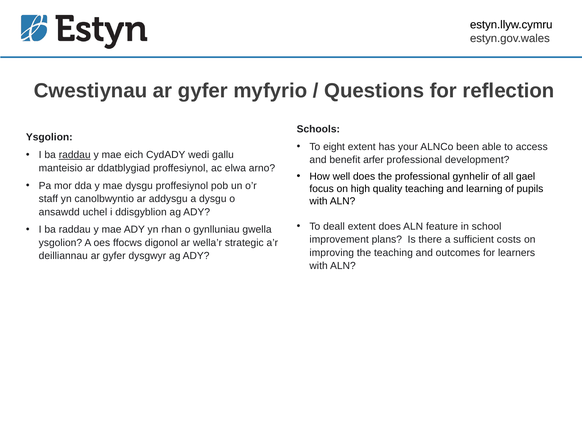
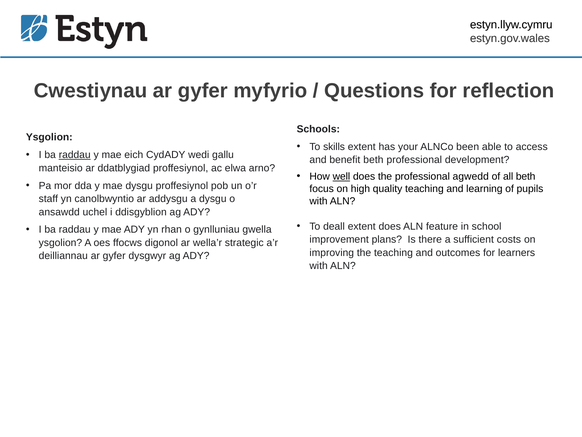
eight: eight -> skills (334, 146)
benefit arfer: arfer -> beth (373, 160)
well underline: none -> present (341, 176)
gynhelir: gynhelir -> agwedd (471, 176)
all gael: gael -> beth (526, 176)
